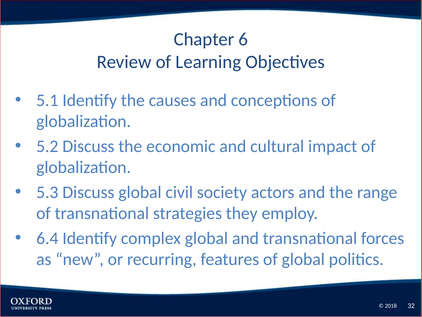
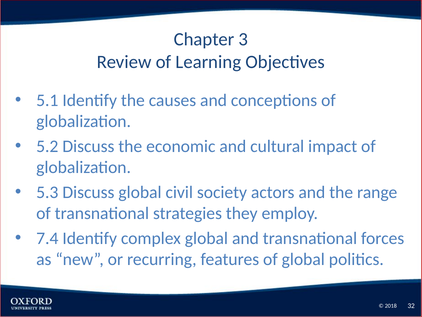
6: 6 -> 3 (243, 39)
6.4: 6.4 -> 7.4 (47, 238)
